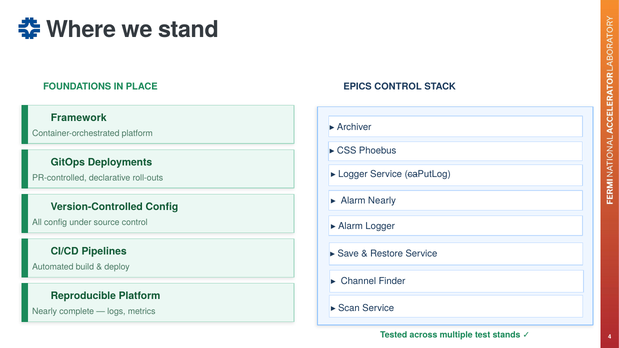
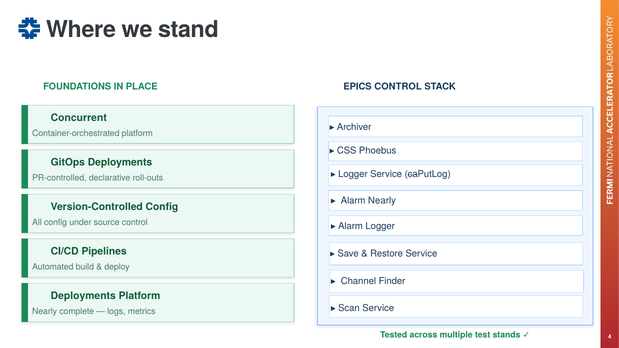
Framework: Framework -> Concurrent (79, 118)
Reproducible: Reproducible -> Deployments (83, 296)
